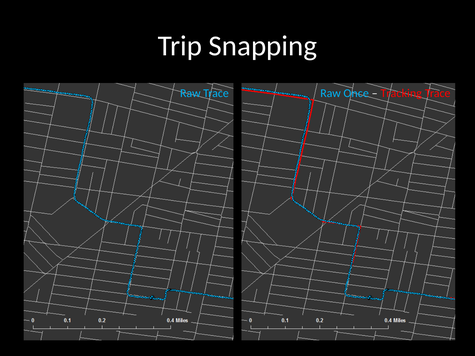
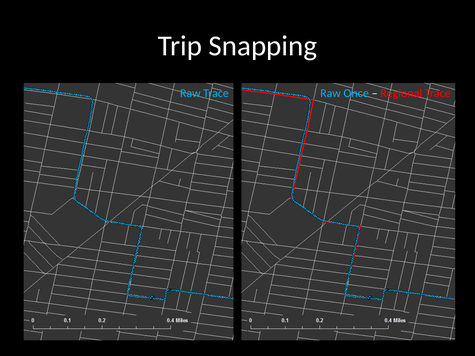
Tracking: Tracking -> Regional (401, 93)
